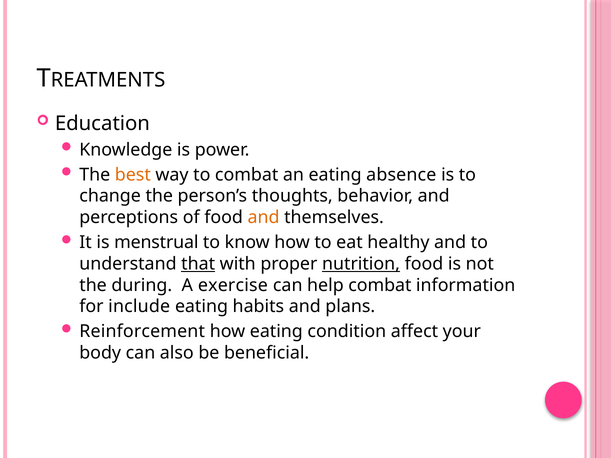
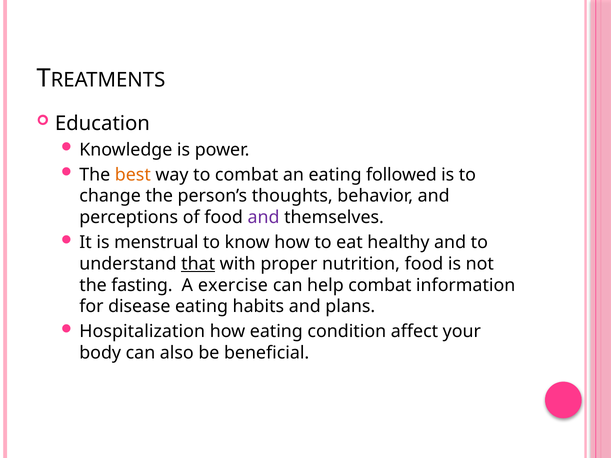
absence: absence -> followed (401, 175)
and colour: orange -> purple (264, 218)
nutrition underline: present -> none (361, 264)
during: during -> fasting (142, 285)
include: include -> disease (139, 307)
Reinforcement: Reinforcement -> Hospitalization (142, 332)
